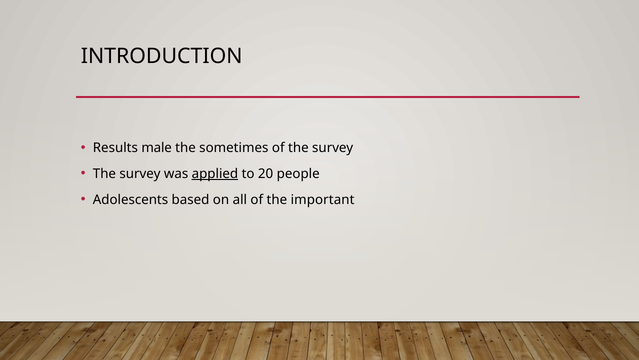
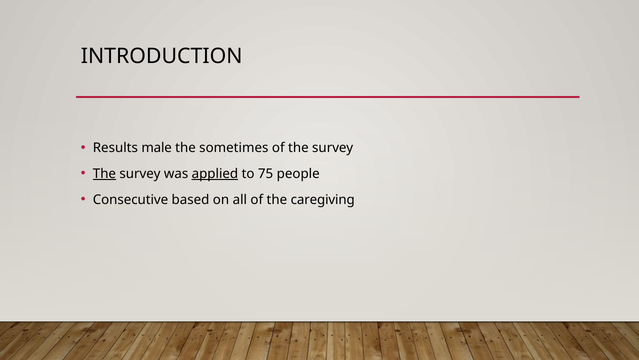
The underline: none -> present (104, 173)
20: 20 -> 75 (266, 173)
Adolescents: Adolescents -> Consecutive (131, 199)
important: important -> caregiving (323, 199)
